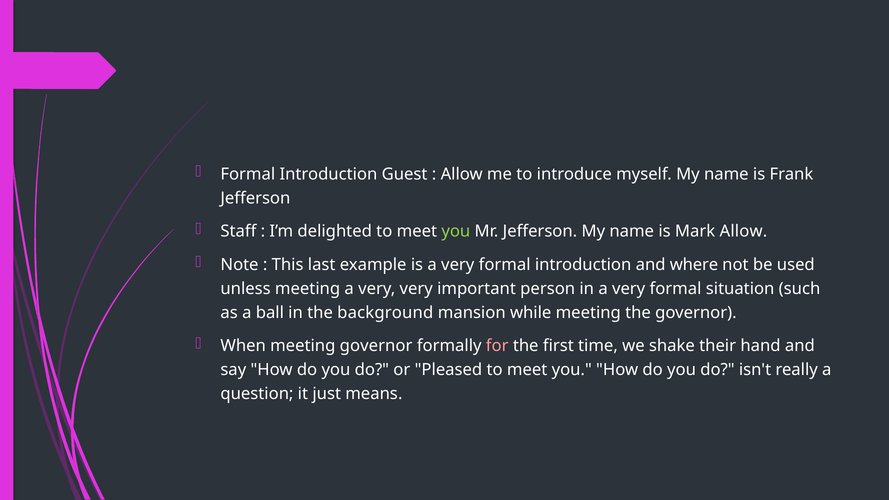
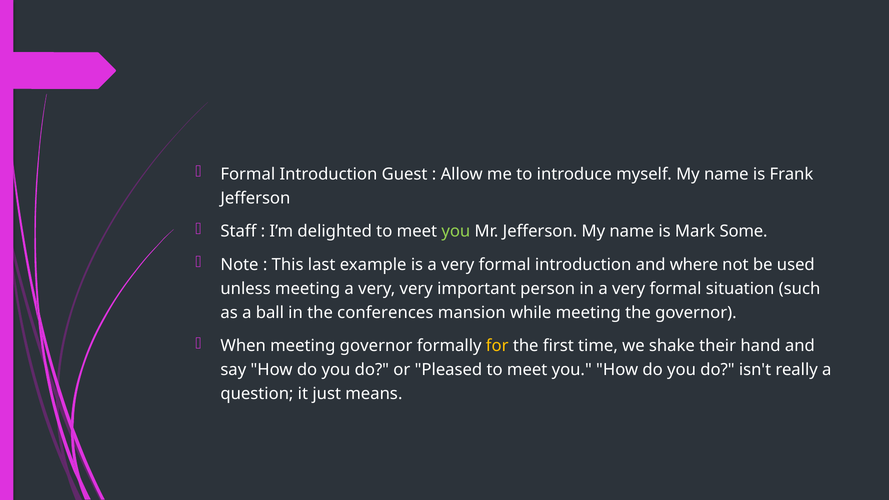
Mark Allow: Allow -> Some (744, 231)
background: background -> conferences (385, 313)
for colour: pink -> yellow (497, 346)
